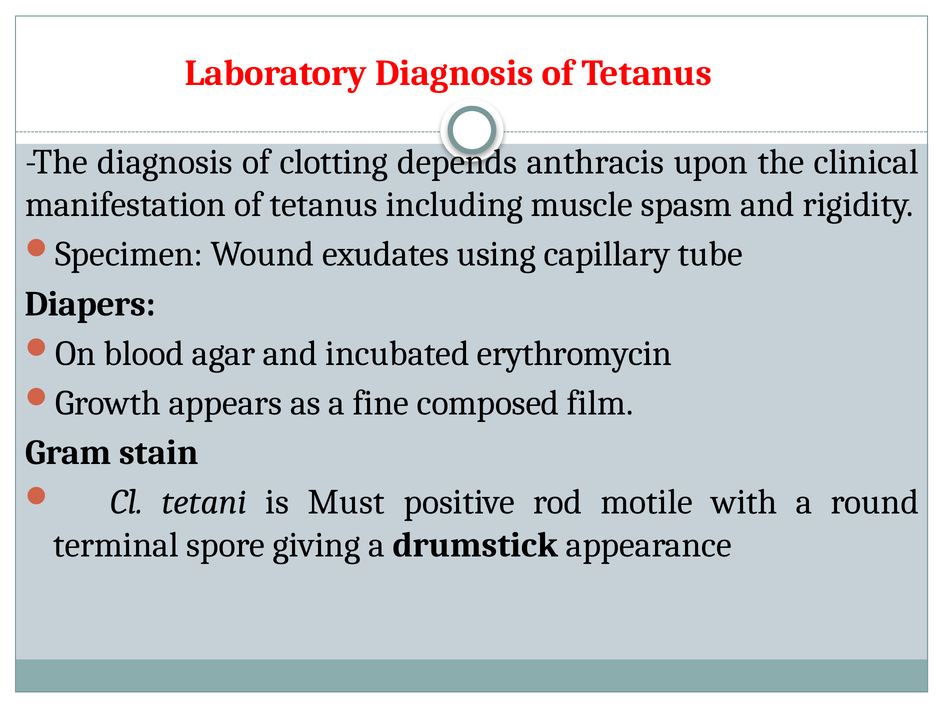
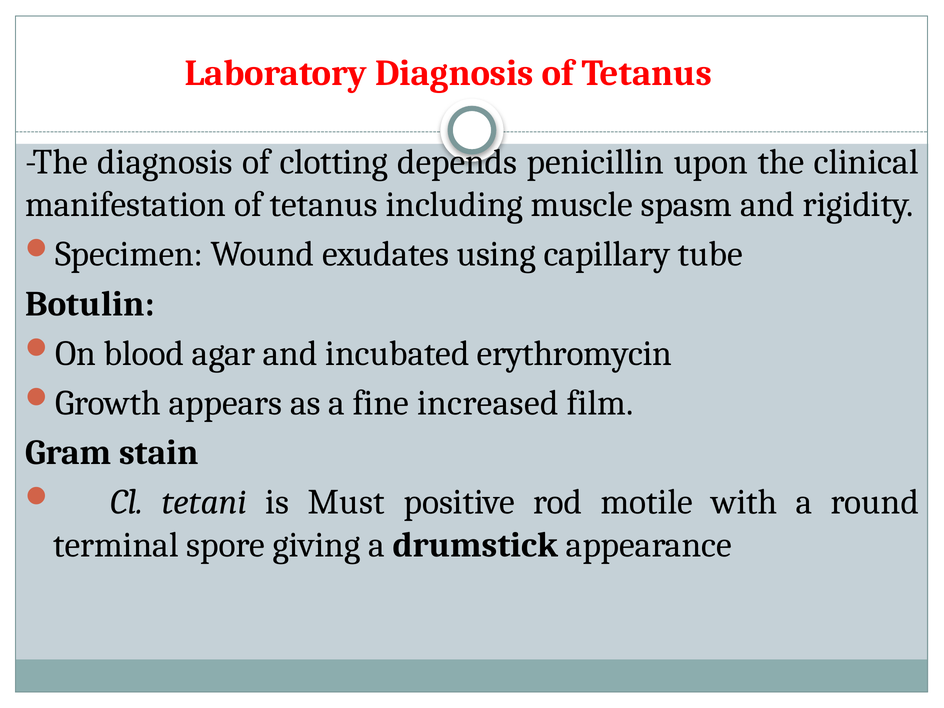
anthracis: anthracis -> penicillin (595, 162)
Diapers: Diapers -> Botulin (90, 304)
composed: composed -> increased (488, 403)
